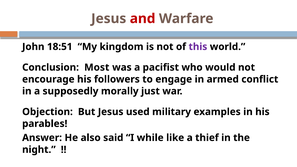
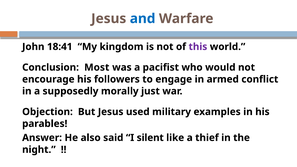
and colour: red -> blue (143, 19)
18:51: 18:51 -> 18:41 (60, 47)
while: while -> silent (150, 138)
